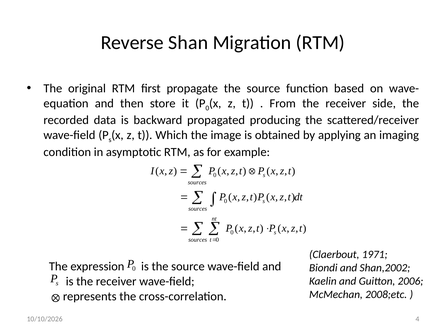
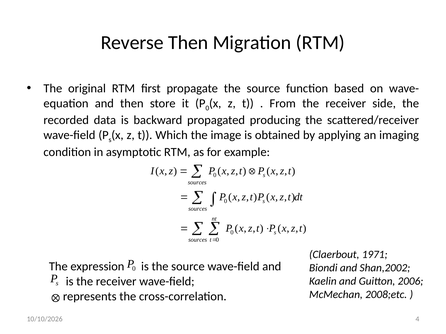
Reverse Shan: Shan -> Then (188, 43)
